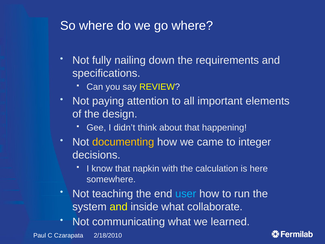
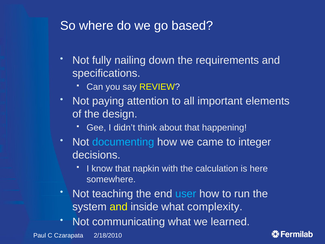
go where: where -> based (192, 26)
documenting colour: yellow -> light blue (123, 142)
collaborate: collaborate -> complexity (215, 206)
